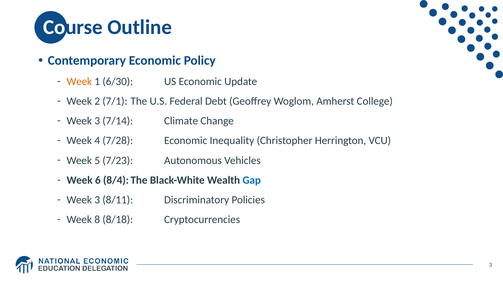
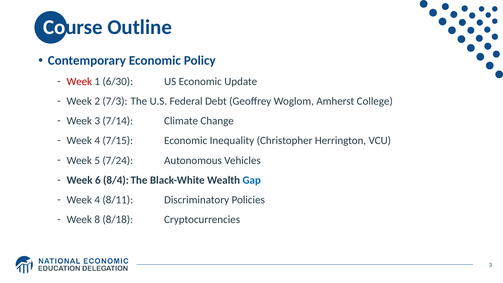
Week colour: orange -> red (79, 81)
7/1: 7/1 -> 7/3 (115, 101)
7/28: 7/28 -> 7/15 (118, 141)
7/23: 7/23 -> 7/24 (118, 160)
3: 3 -> 4 (97, 200)
